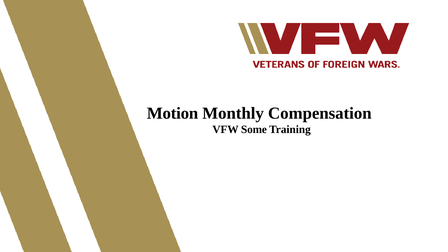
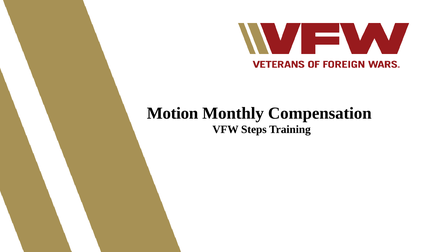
Some: Some -> Steps (254, 130)
